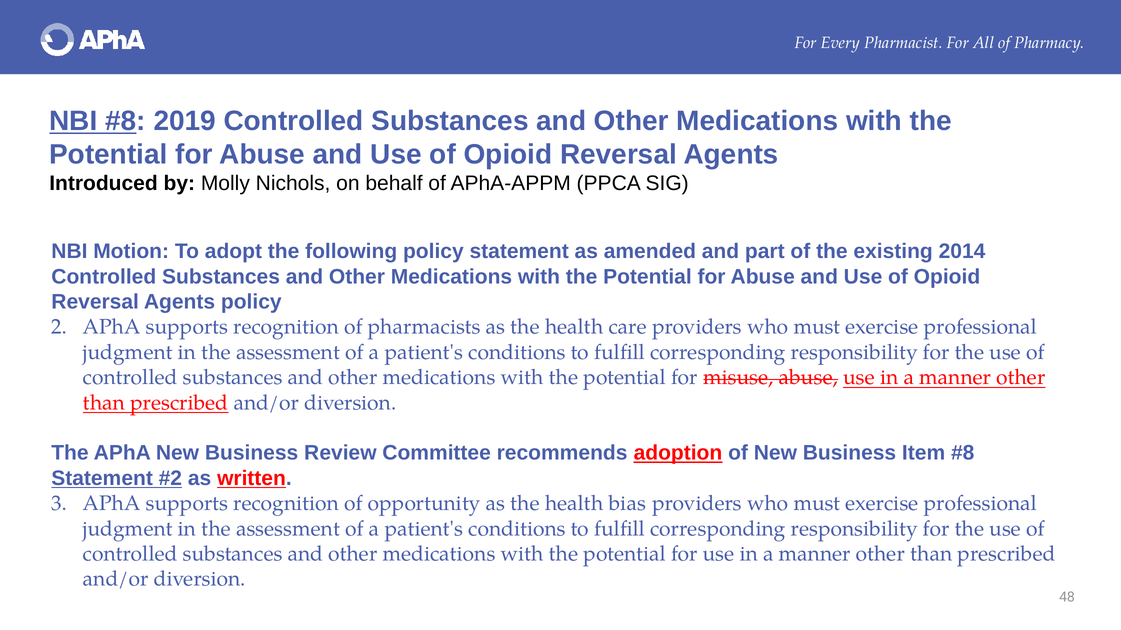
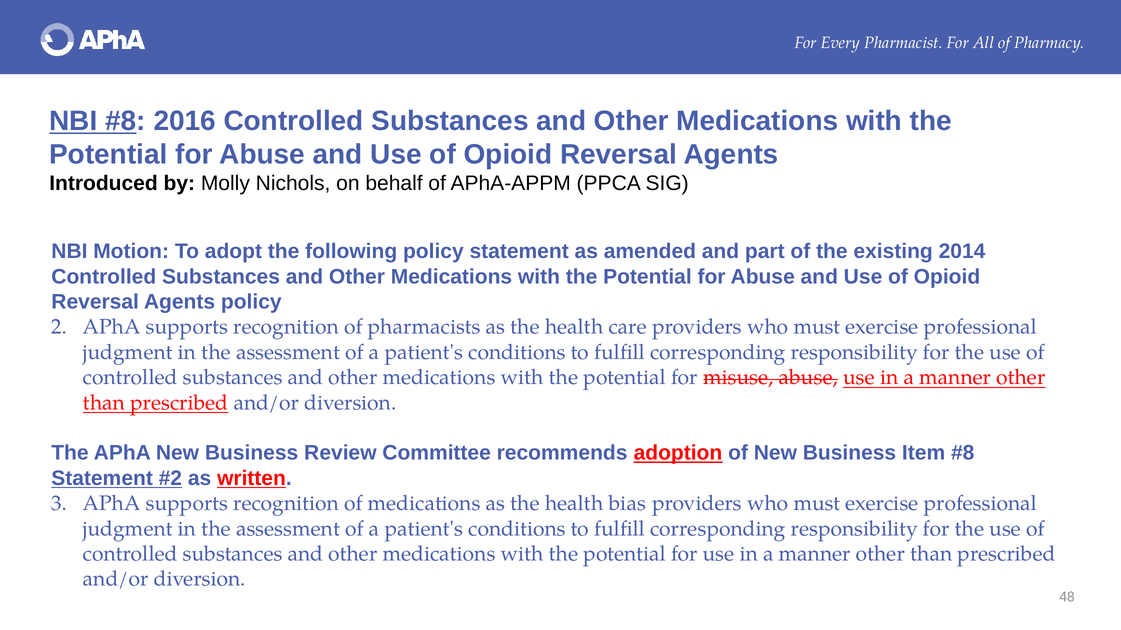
2019: 2019 -> 2016 (185, 121)
of opportunity: opportunity -> medications (424, 504)
